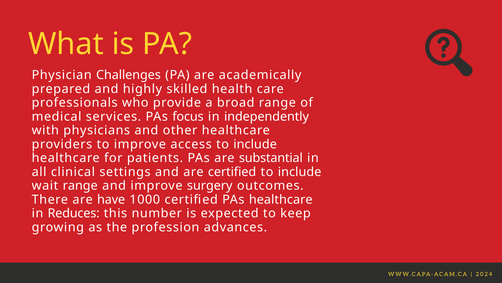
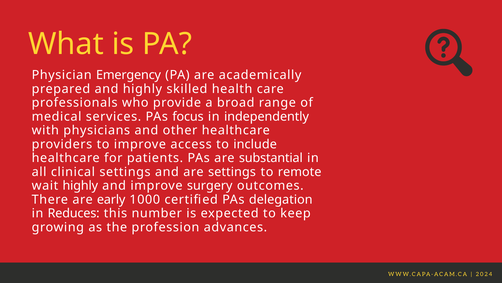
Challenges: Challenges -> Emergency (128, 75)
are certified: certified -> settings (232, 172)
include: include -> remote (300, 172)
wait range: range -> highly (80, 185)
have: have -> early (111, 199)
PAs healthcare: healthcare -> delegation (281, 199)
